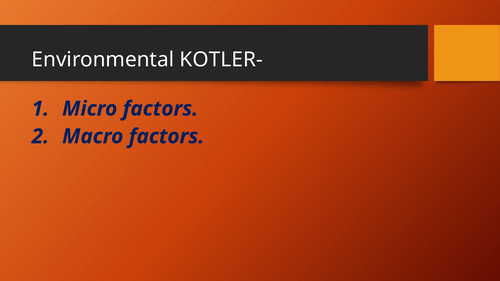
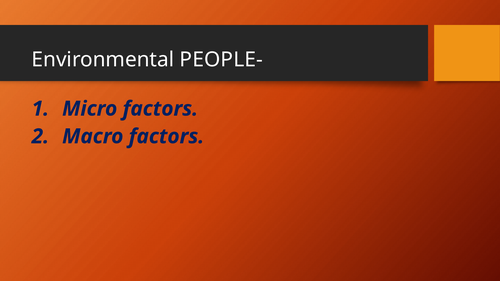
KOTLER-: KOTLER- -> PEOPLE- (221, 60)
